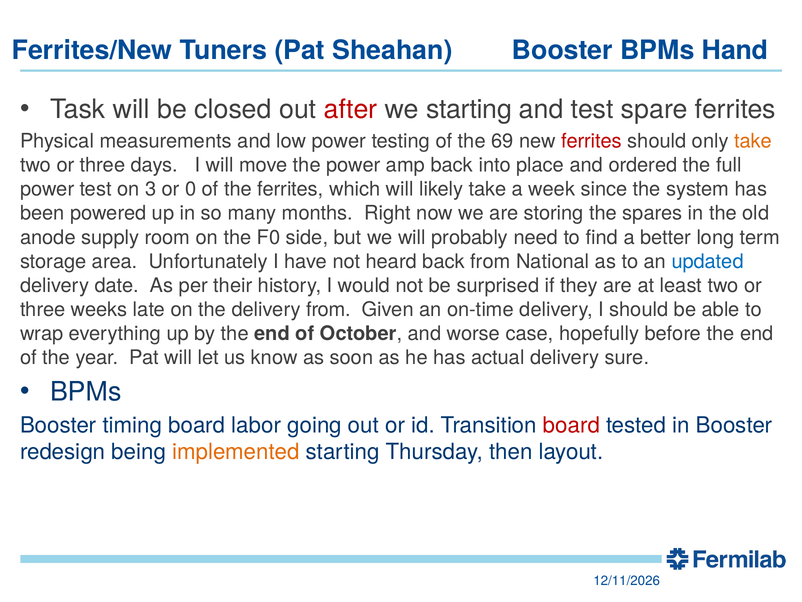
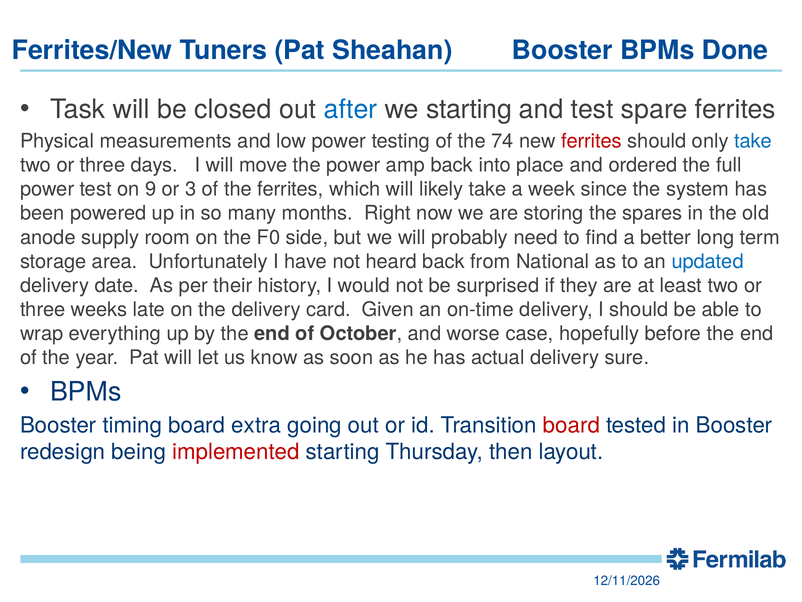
Hand: Hand -> Done (735, 50)
after colour: red -> blue (351, 109)
69: 69 -> 74 (502, 141)
take colour: orange -> blue (753, 141)
3: 3 -> 9 (151, 189)
0: 0 -> 3 (191, 189)
delivery from: from -> card (329, 309)
labor: labor -> extra (256, 425)
implemented colour: orange -> red (236, 452)
